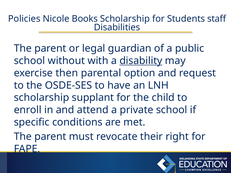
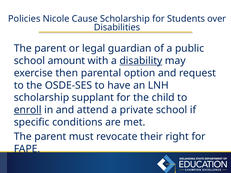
Books: Books -> Cause (85, 19)
staff: staff -> over (217, 19)
without: without -> amount (66, 61)
enroll underline: none -> present (28, 110)
